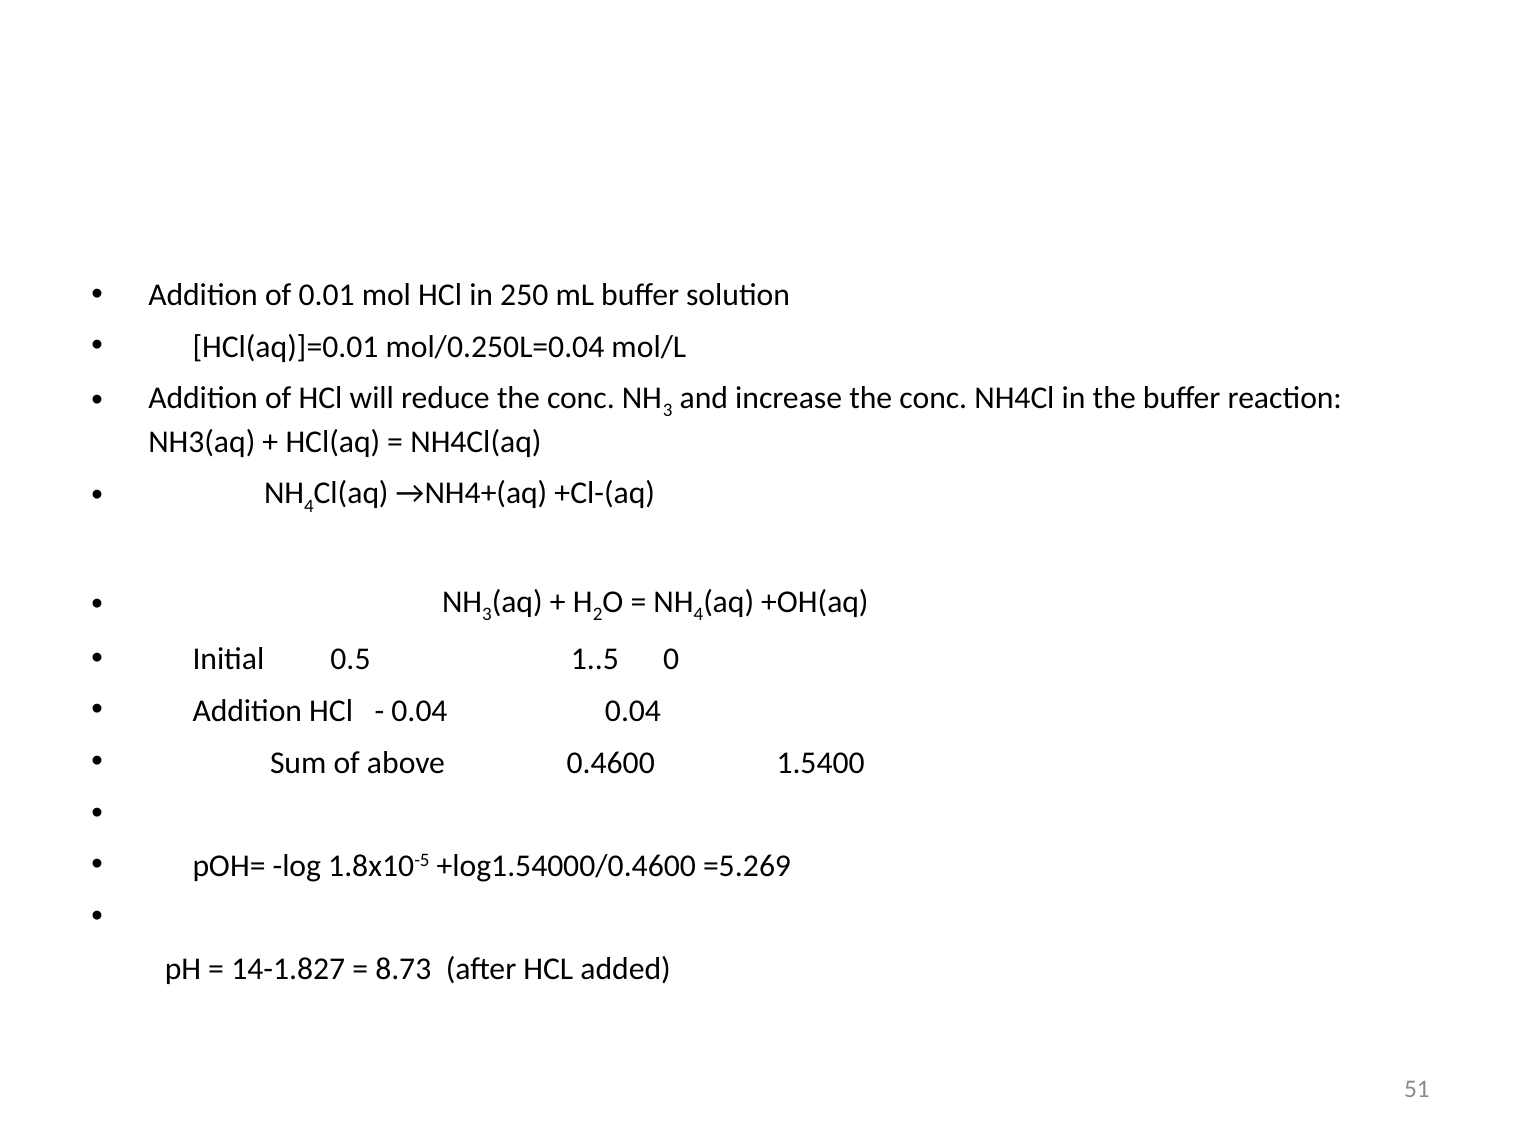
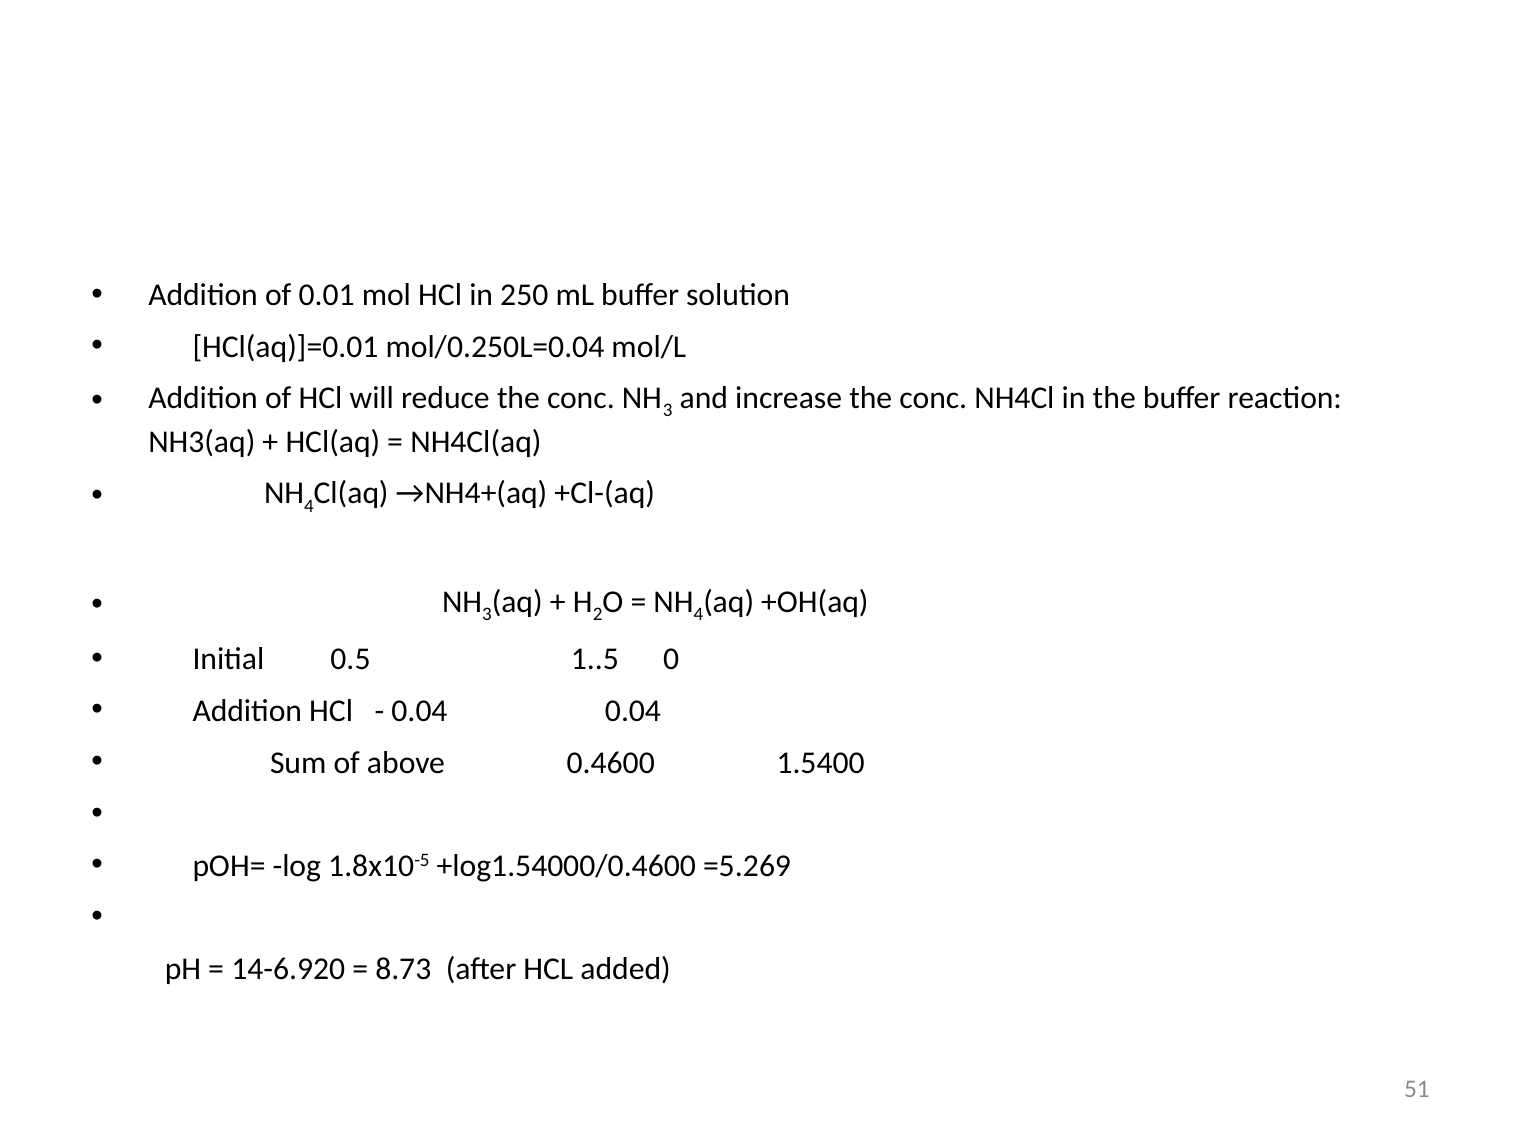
14-1.827: 14-1.827 -> 14-6.920 (288, 969)
